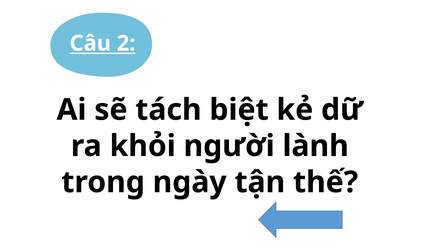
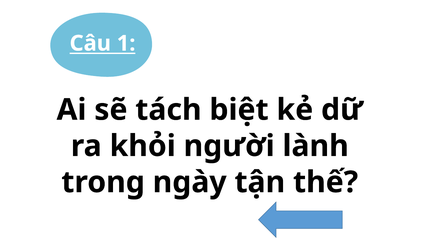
2: 2 -> 1 (126, 43)
